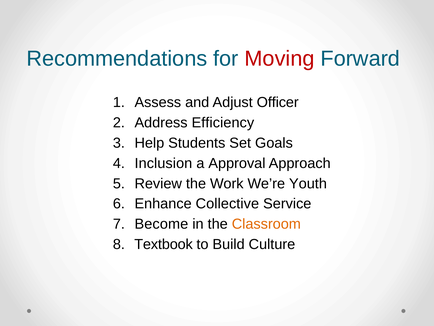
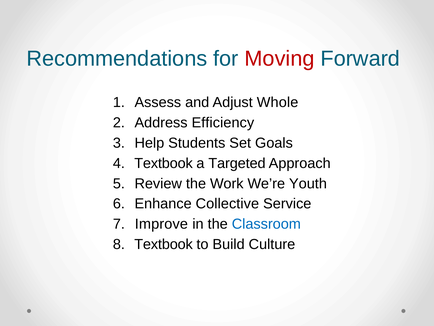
Officer: Officer -> Whole (278, 102)
Inclusion: Inclusion -> Textbook (164, 163)
Approval: Approval -> Targeted (237, 163)
Become: Become -> Improve (161, 224)
Classroom colour: orange -> blue (266, 224)
